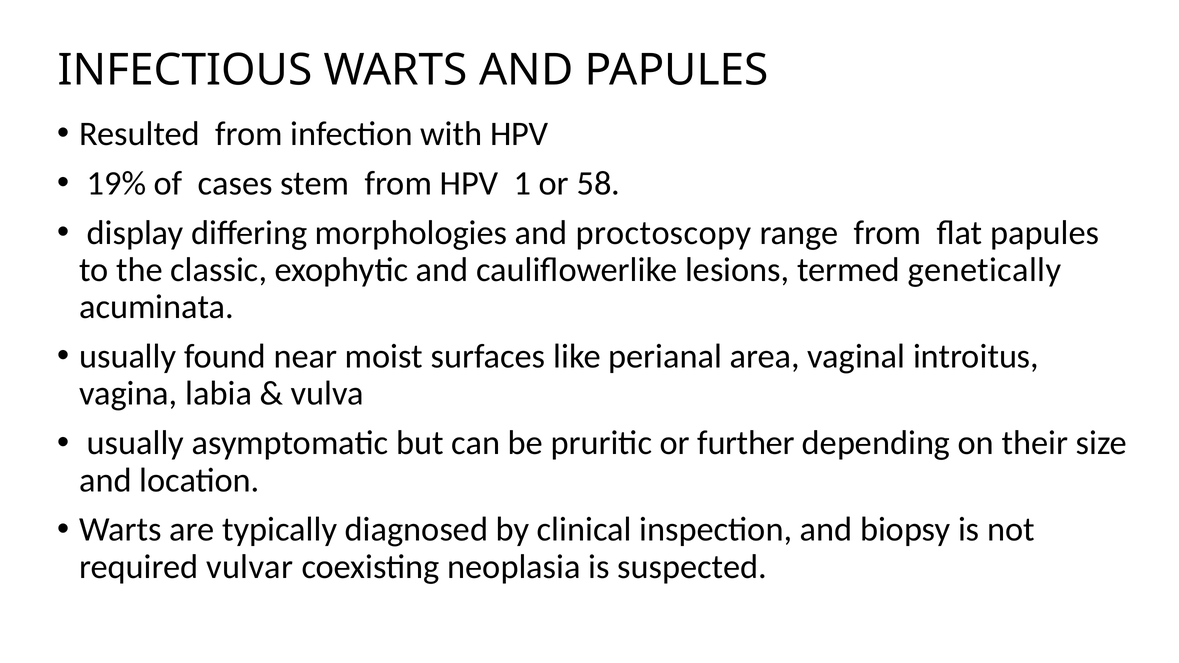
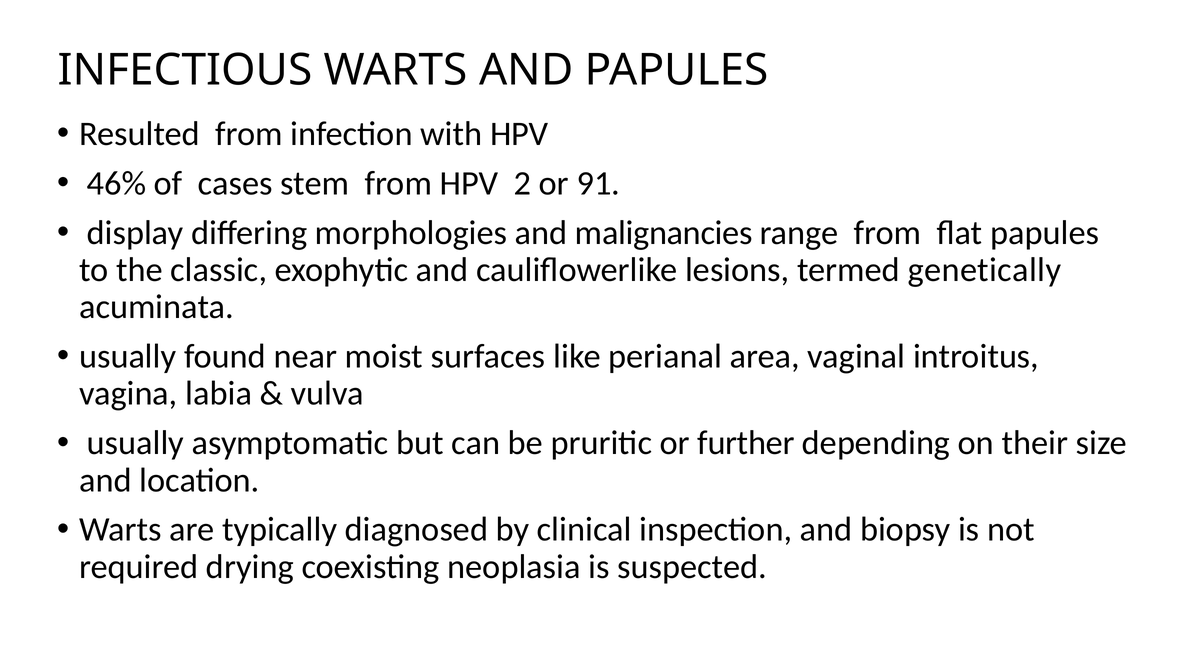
19%: 19% -> 46% (116, 183)
1: 1 -> 2 (522, 183)
58: 58 -> 91 (598, 183)
proctoscopy: proctoscopy -> malignancies (664, 233)
vulvar: vulvar -> drying (250, 567)
